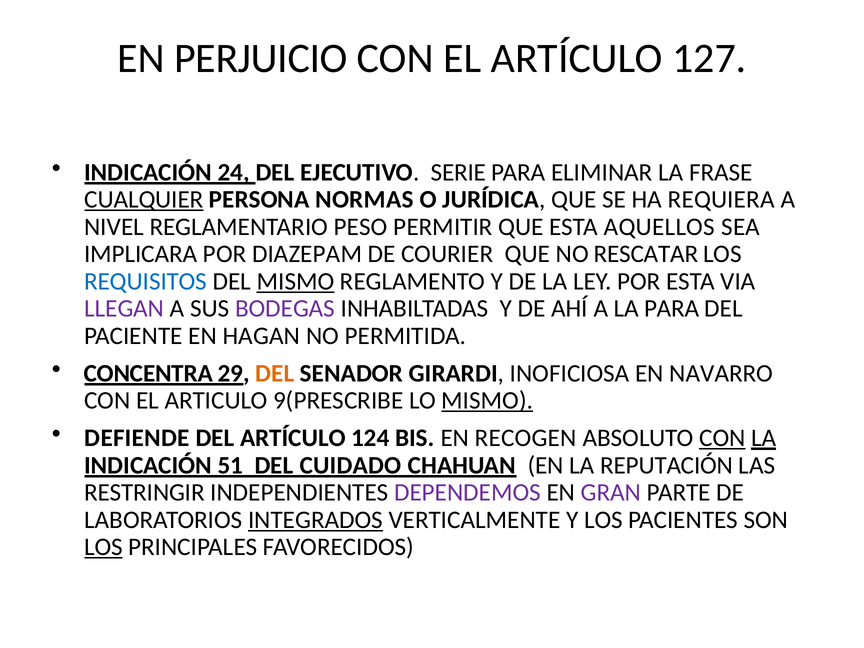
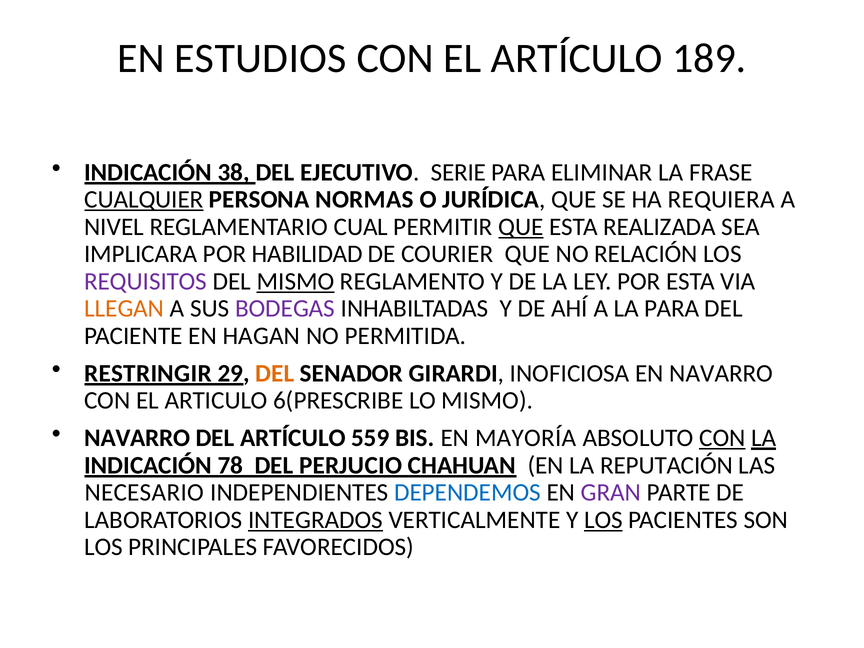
PERJUICIO: PERJUICIO -> ESTUDIOS (260, 58)
127: 127 -> 189 (709, 58)
24: 24 -> 38 (234, 172)
PESO: PESO -> CUAL (361, 227)
QUE underline: none -> present (521, 227)
AQUELLOS: AQUELLOS -> REALIZADA (660, 227)
DIAZEPAM: DIAZEPAM -> HABILIDAD (307, 254)
RESCATAR: RESCATAR -> RELACIÓN (646, 254)
REQUISITOS colour: blue -> purple (146, 281)
LLEGAN colour: purple -> orange (124, 308)
CONCENTRA: CONCENTRA -> RESTRINGIR (148, 373)
9(PRESCRIBE: 9(PRESCRIBE -> 6(PRESCRIBE (338, 400)
MISMO underline: present -> none (487, 400)
DEFIENDE: DEFIENDE -> NAVARRO (137, 438)
124: 124 -> 559 (370, 438)
RECOGEN: RECOGEN -> MAYORÍA (526, 438)
51: 51 -> 78 (230, 465)
CUIDADO: CUIDADO -> PERJUCIO (351, 465)
RESTRINGIR: RESTRINGIR -> NECESARIO (144, 492)
DEPENDEMOS colour: purple -> blue (467, 492)
LOS underline: none -> present (603, 520)
LOS underline: present -> none (103, 547)
